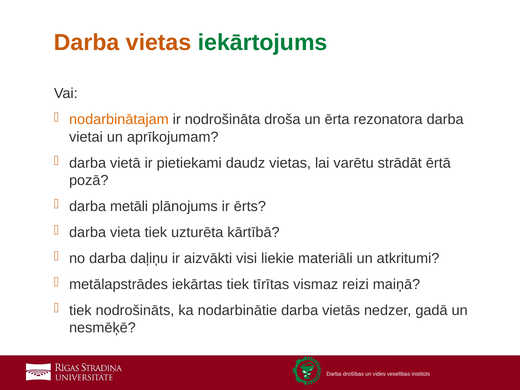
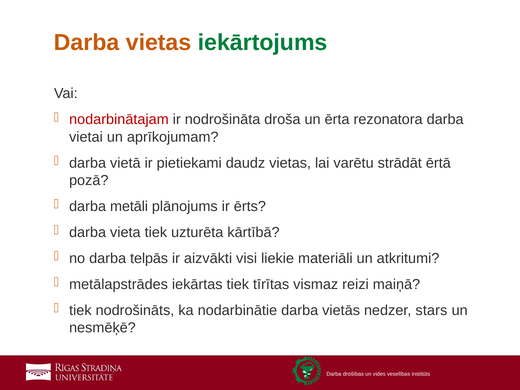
nodarbinātajam colour: orange -> red (119, 120)
daļiņu: daļiņu -> telpās (149, 258)
gadā: gadā -> stars (431, 310)
